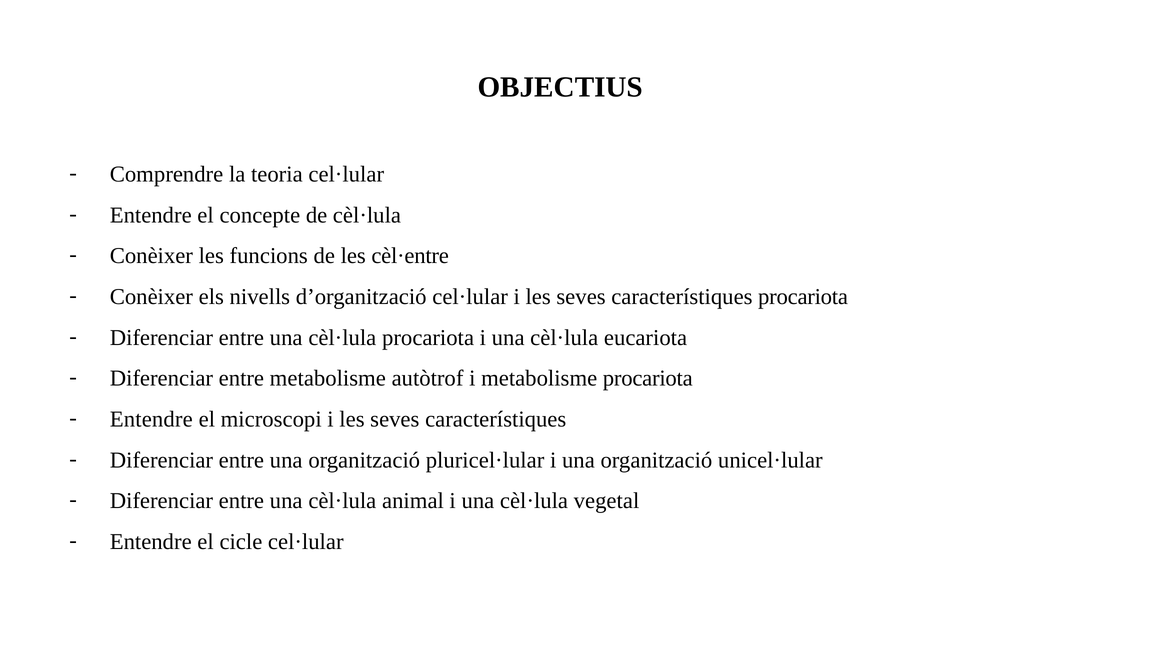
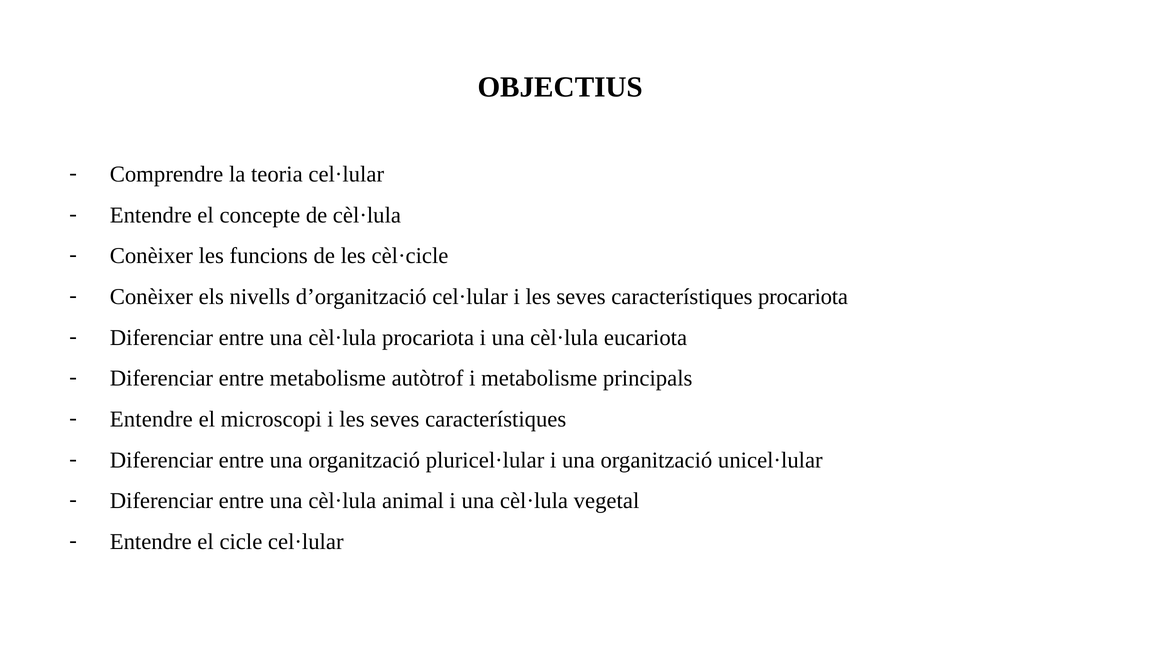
cèl·entre: cèl·entre -> cèl·cicle (410, 256)
metabolisme procariota: procariota -> principals (648, 379)
